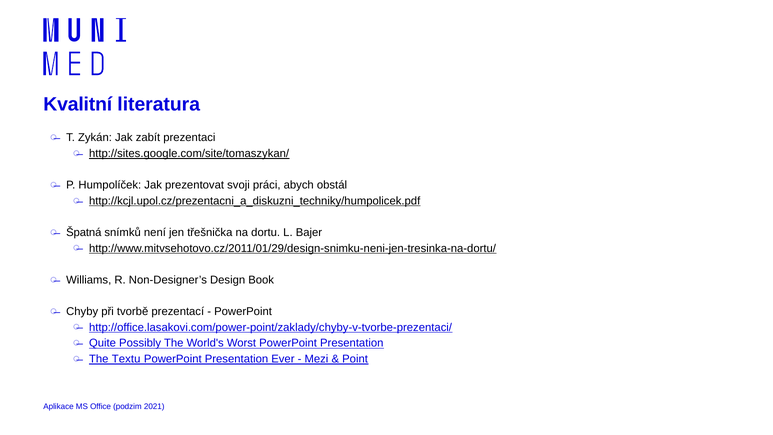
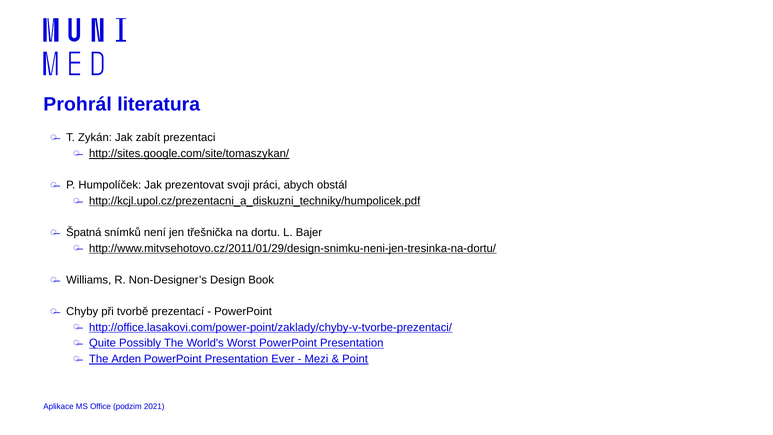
Kvalitní: Kvalitní -> Prohrál (78, 104)
Textu: Textu -> Arden (126, 359)
